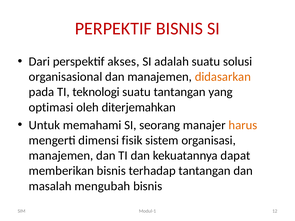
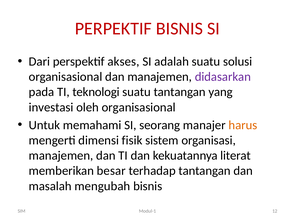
didasarkan colour: orange -> purple (223, 77)
optimasi: optimasi -> investasi (51, 107)
oleh diterjemahkan: diterjemahkan -> organisasional (139, 107)
dapat: dapat -> literat (236, 156)
memberikan bisnis: bisnis -> besar (111, 171)
